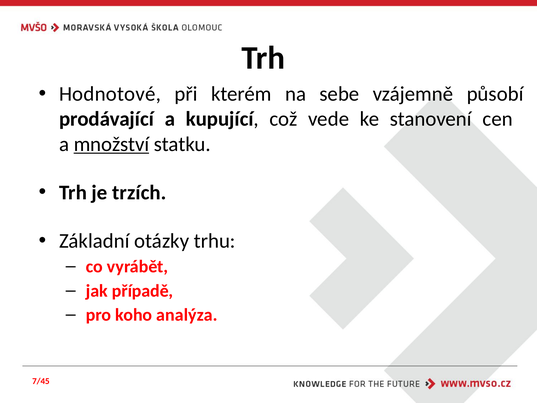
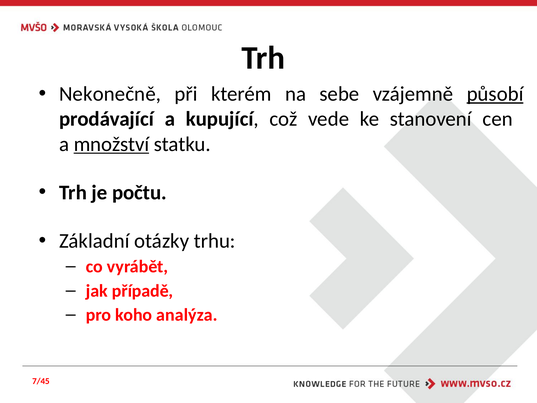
Hodnotové: Hodnotové -> Nekonečně (110, 94)
působí underline: none -> present (495, 94)
trzích: trzích -> počtu (139, 192)
